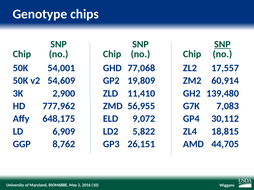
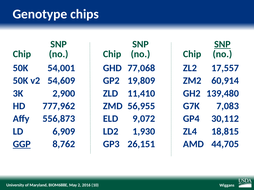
648,175: 648,175 -> 556,873 (59, 119)
5,822: 5,822 -> 1,930 (144, 132)
GGP underline: none -> present (22, 144)
